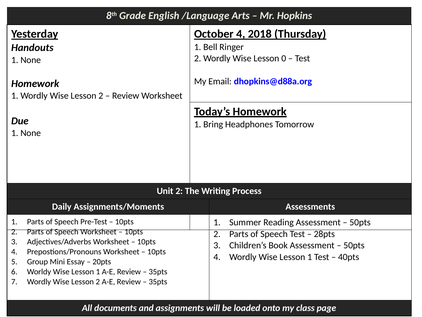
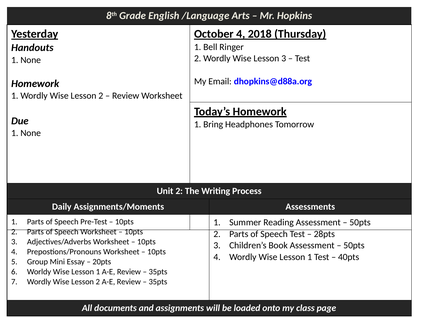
Lesson 0: 0 -> 3 (284, 58)
